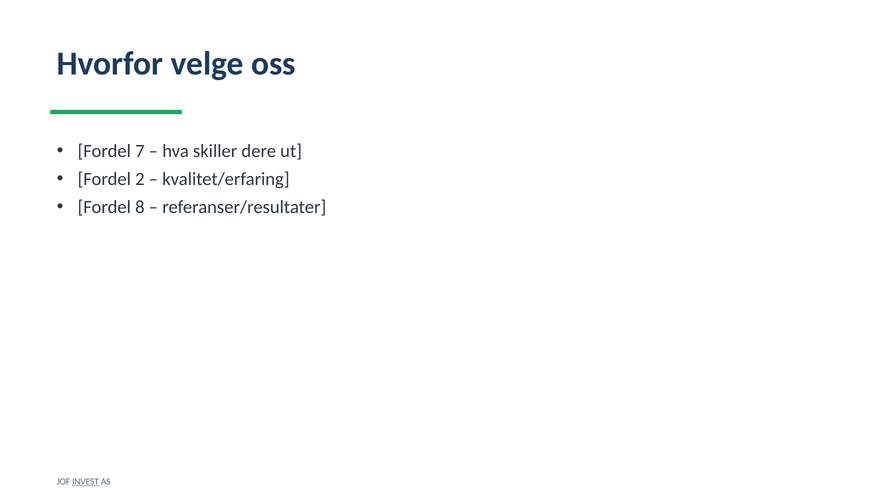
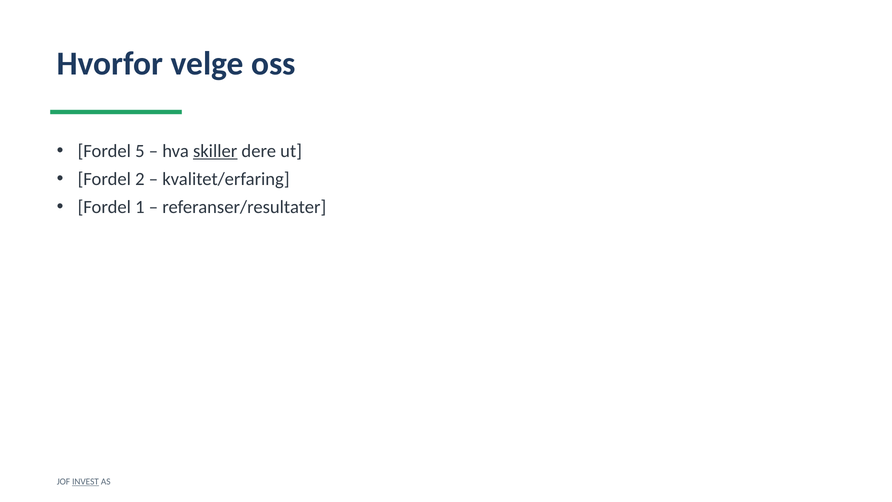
7: 7 -> 5 (140, 151)
skiller underline: none -> present (215, 151)
8: 8 -> 1 (140, 207)
